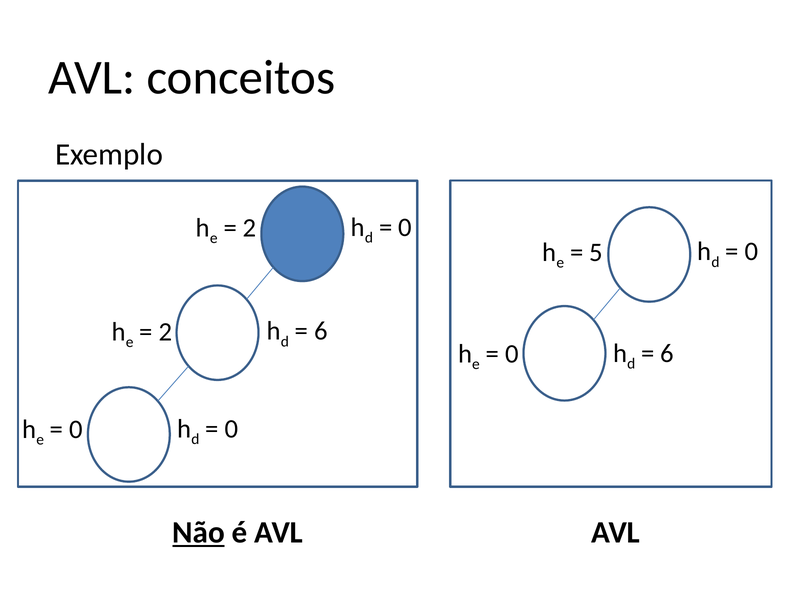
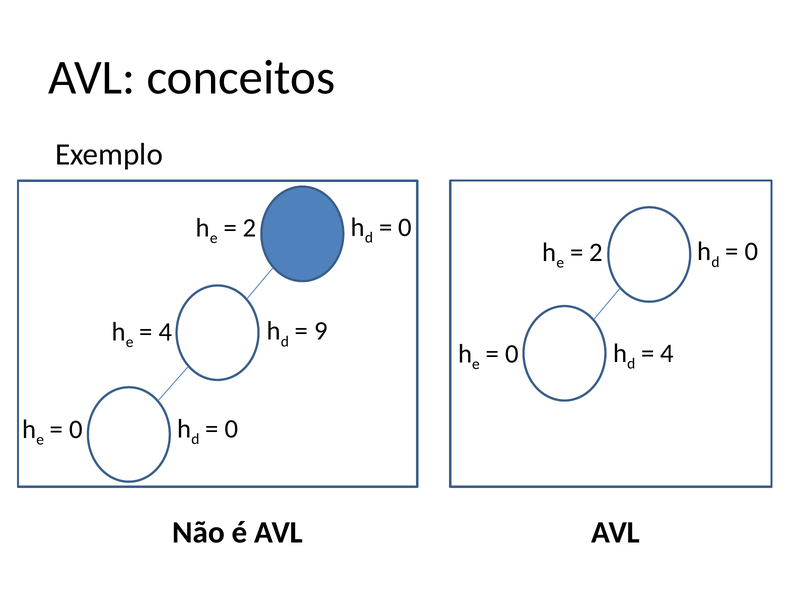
5: 5 -> 2 (596, 252)
2: 2 -> 4 (165, 332)
6: 6 -> 9 (321, 331)
6: 6 -> 4 (667, 353)
Não underline: present -> none (198, 533)
